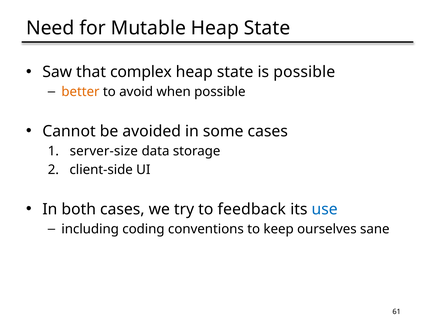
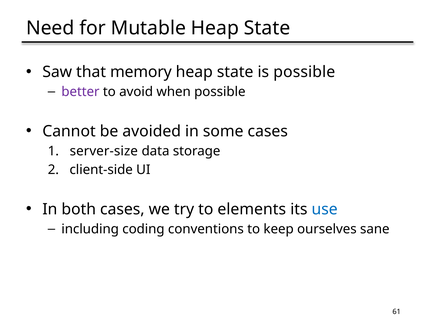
complex: complex -> memory (141, 72)
better colour: orange -> purple (80, 92)
feedback: feedback -> elements (252, 209)
